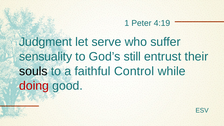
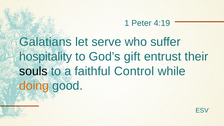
Judgment: Judgment -> Galatians (45, 42)
sensuality: sensuality -> hospitality (46, 57)
still: still -> gift (132, 57)
doing colour: red -> orange (34, 86)
